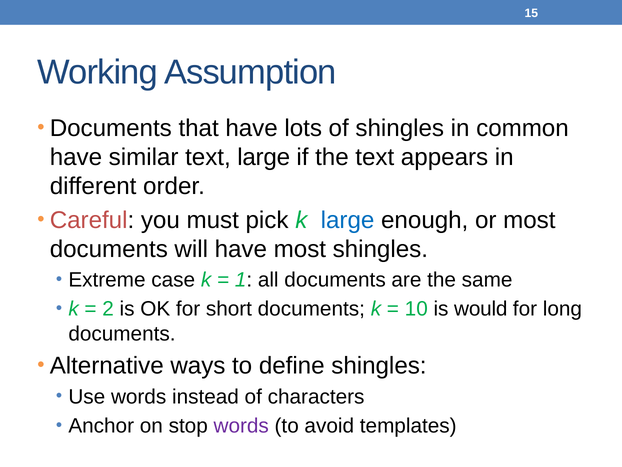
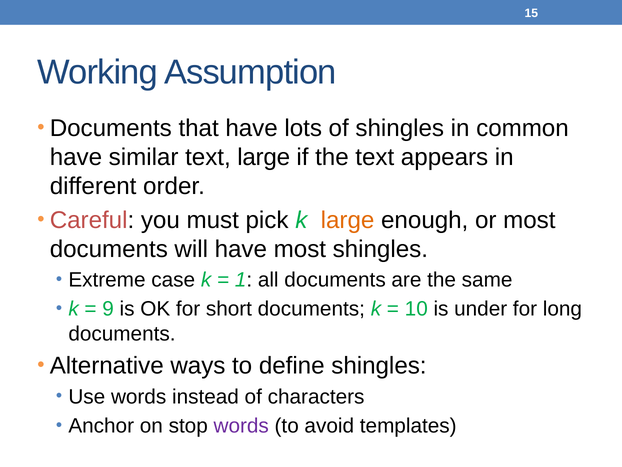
large colour: blue -> orange (348, 220)
2: 2 -> 9 (108, 309)
would: would -> under (481, 309)
